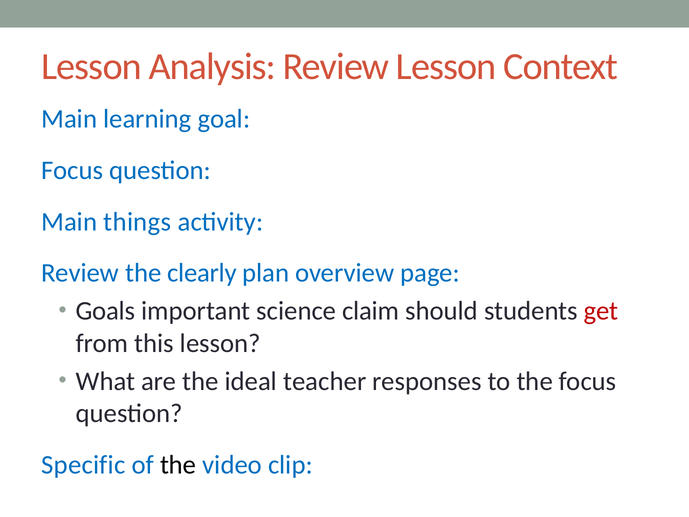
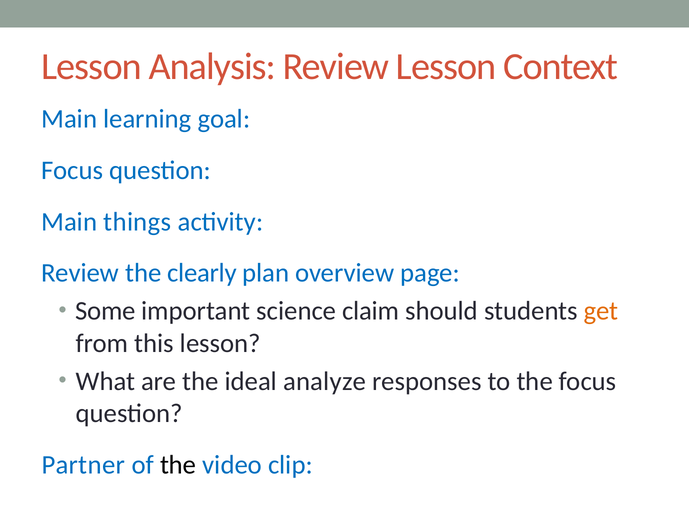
Goals: Goals -> Some (106, 311)
get colour: red -> orange (601, 311)
teacher: teacher -> analyze (325, 381)
Specific: Specific -> Partner (83, 464)
